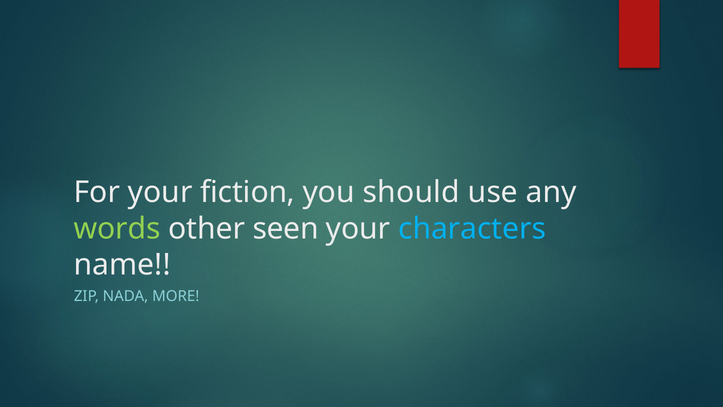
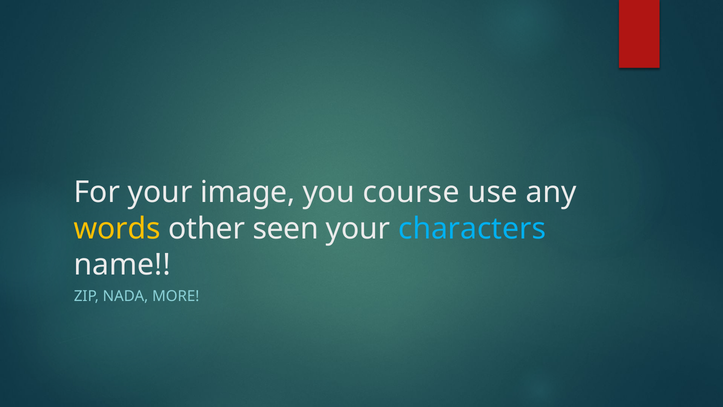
fiction: fiction -> image (248, 192)
should: should -> course (411, 192)
words colour: light green -> yellow (117, 228)
